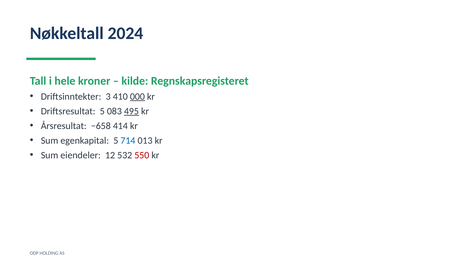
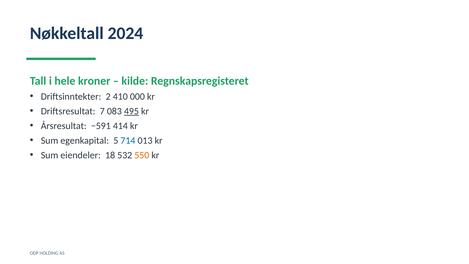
3: 3 -> 2 (108, 96)
000 underline: present -> none (137, 96)
Driftsresultat 5: 5 -> 7 (102, 111)
−658: −658 -> −591 (101, 126)
12: 12 -> 18 (110, 155)
550 colour: red -> orange (142, 155)
